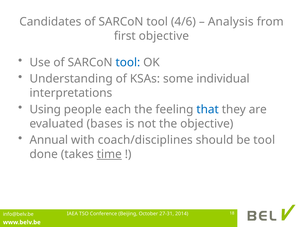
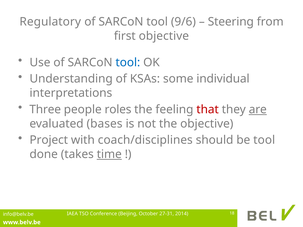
Candidates: Candidates -> Regulatory (50, 22)
4/6: 4/6 -> 9/6 (183, 22)
Analysis: Analysis -> Steering (231, 22)
Using: Using -> Three (45, 110)
each: each -> roles (118, 110)
that colour: blue -> red (208, 110)
are underline: none -> present (258, 110)
Annual: Annual -> Project (49, 140)
